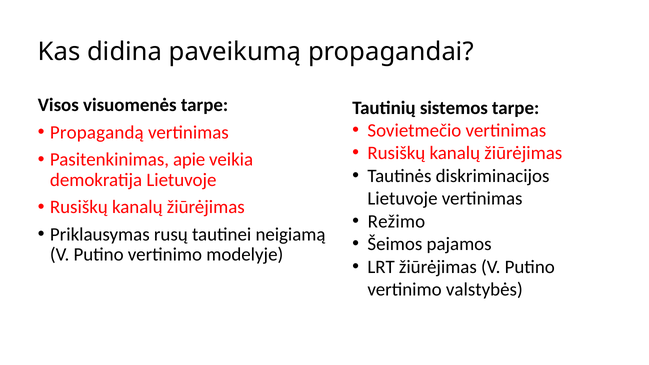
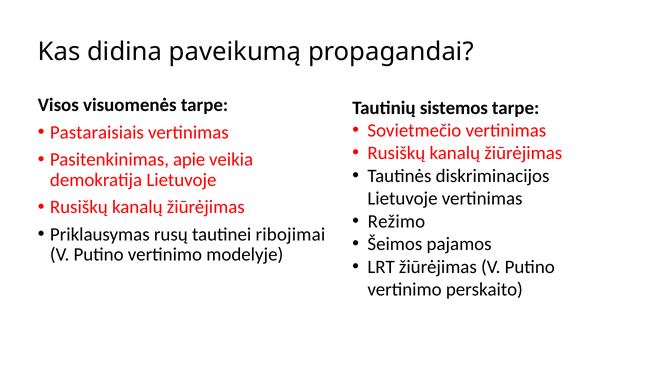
Propagandą: Propagandą -> Pastaraisiais (97, 132)
neigiamą: neigiamą -> ribojimai (290, 234)
valstybės: valstybės -> perskaito (484, 290)
